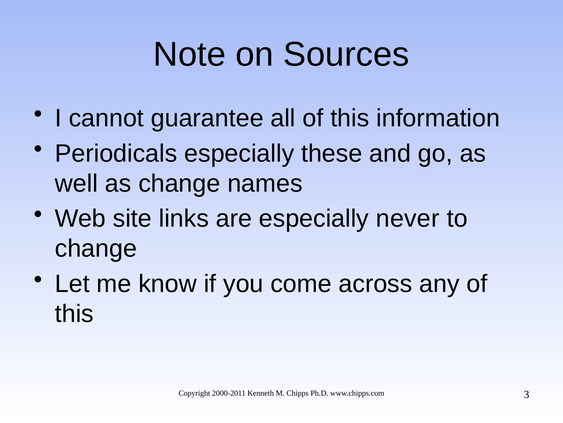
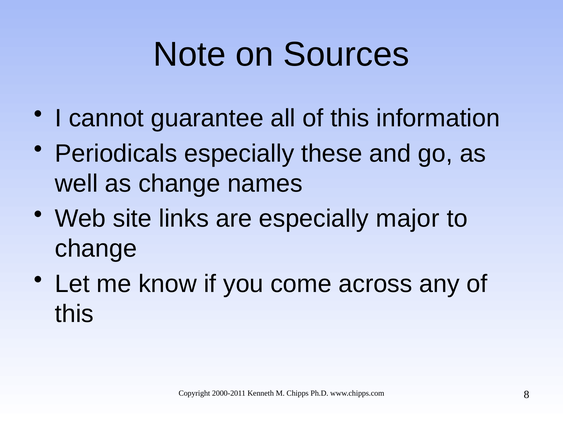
never: never -> major (408, 218)
3: 3 -> 8 (527, 394)
